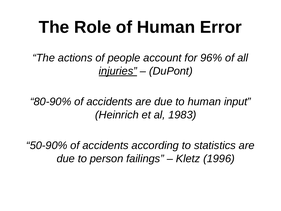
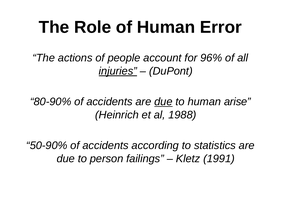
due underline: none -> present (163, 102)
input: input -> arise (237, 102)
1983: 1983 -> 1988 (182, 115)
1996: 1996 -> 1991 (219, 159)
